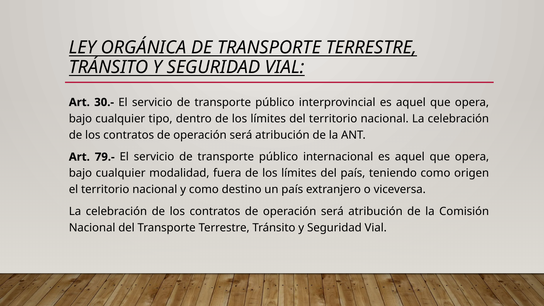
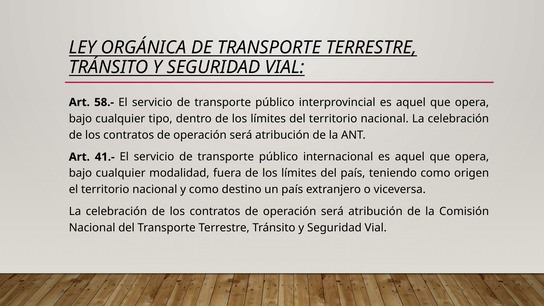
30.-: 30.- -> 58.- (104, 102)
79.-: 79.- -> 41.- (105, 157)
